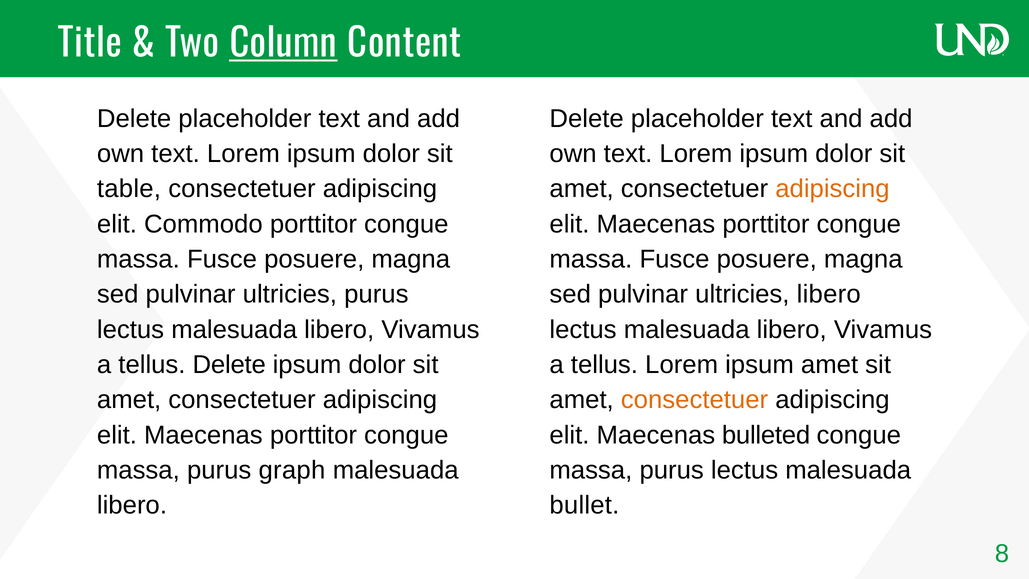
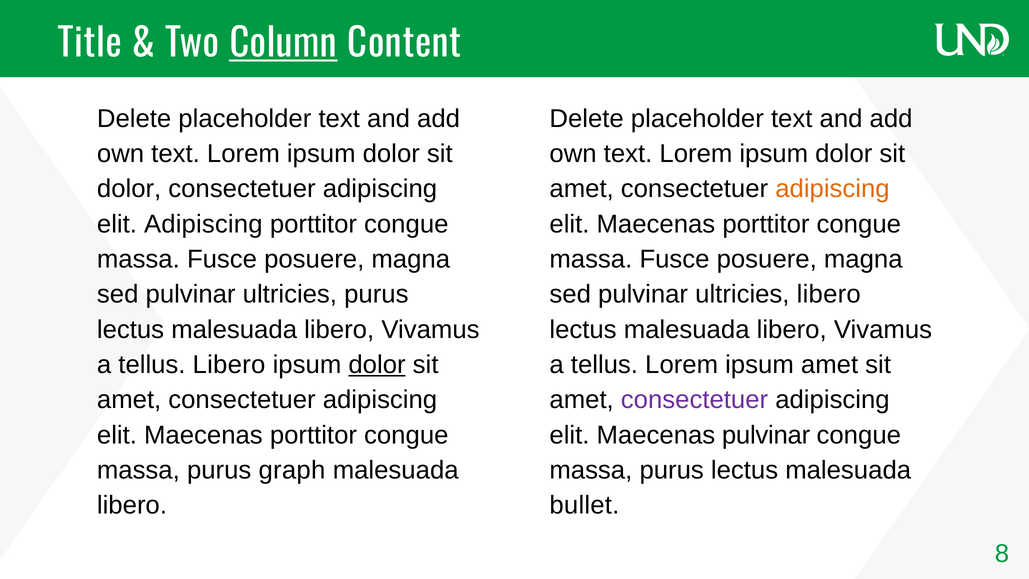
table: table -> dolor (129, 189)
elit Commodo: Commodo -> Adipiscing (203, 224)
tellus Delete: Delete -> Libero (229, 365)
dolor underline: none -> present (377, 365)
consectetuer colour: orange -> purple (695, 400)
Maecenas bulleted: bulleted -> pulvinar (766, 435)
